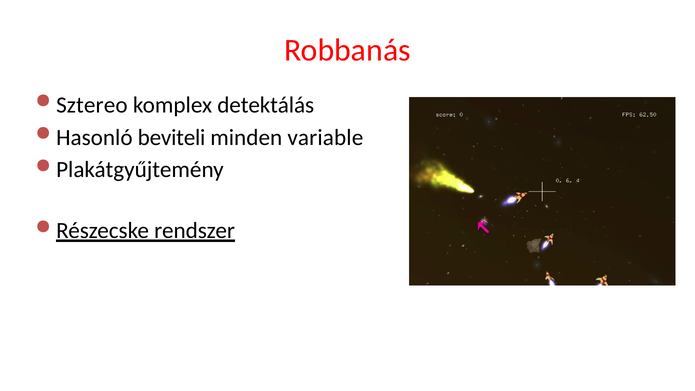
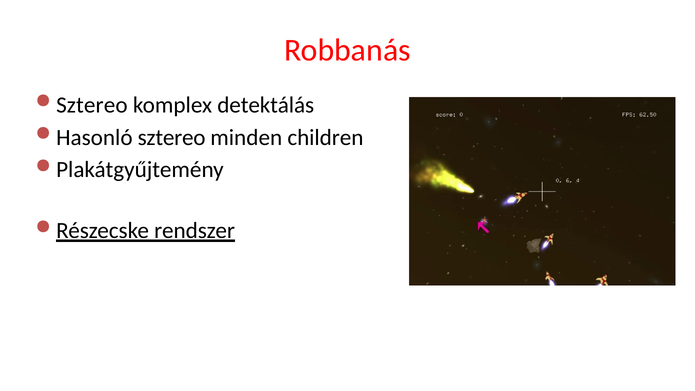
Hasonló beviteli: beviteli -> sztereo (172, 137)
variable: variable -> children (325, 137)
